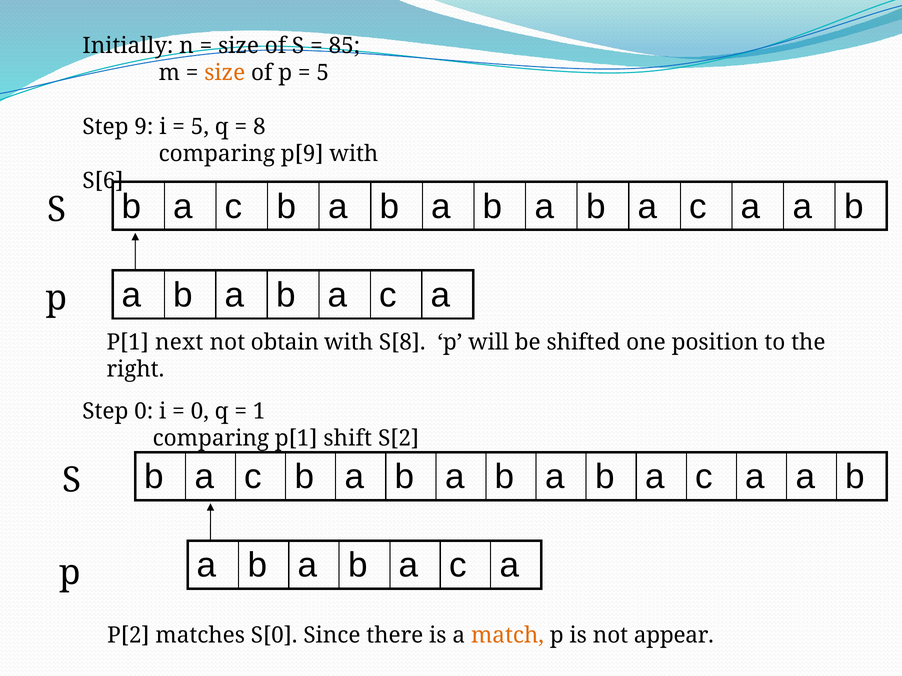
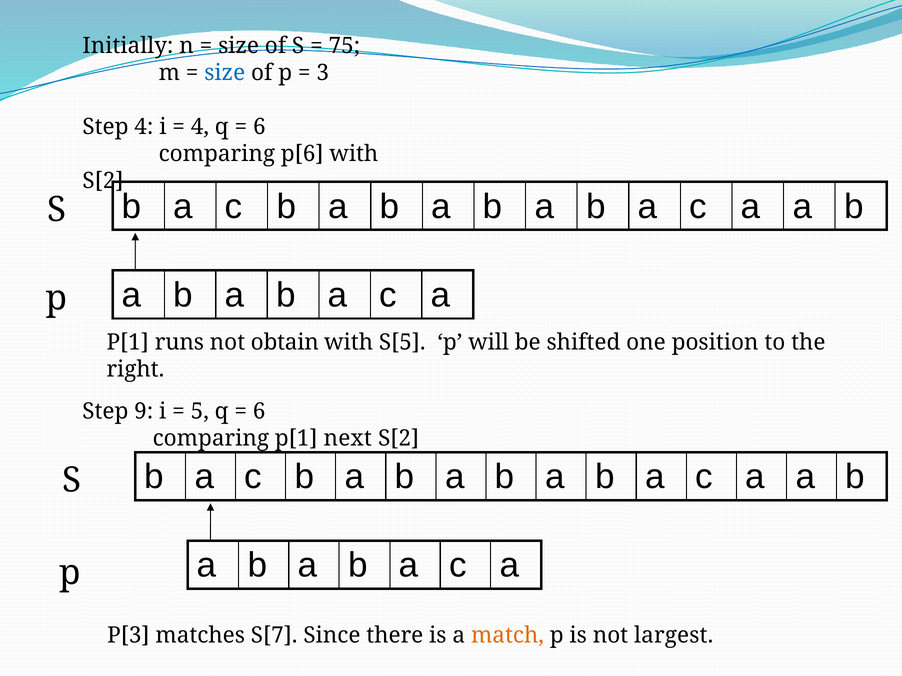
85: 85 -> 75 (344, 46)
size colour: orange -> blue (225, 73)
5: 5 -> 3 (323, 73)
Step 9: 9 -> 4 (144, 127)
5: 5 -> 4 (200, 127)
8: 8 -> 6 (259, 127)
p[9: p[9 -> p[6 (302, 154)
S[6: S[6 -> S[2 (103, 181)
next: next -> runs (179, 343)
S[8: S[8 -> S[5 (402, 343)
Step 0: 0 -> 9 (144, 412)
0: 0 -> 5 (200, 412)
1: 1 -> 6 (259, 412)
shift: shift -> next (348, 439)
P[2: P[2 -> P[3 (128, 636)
S[0: S[0 -> S[7 (274, 636)
appear: appear -> largest (674, 636)
